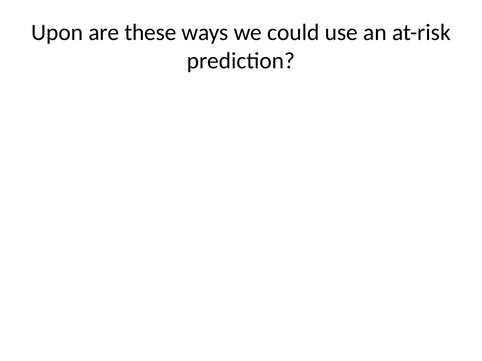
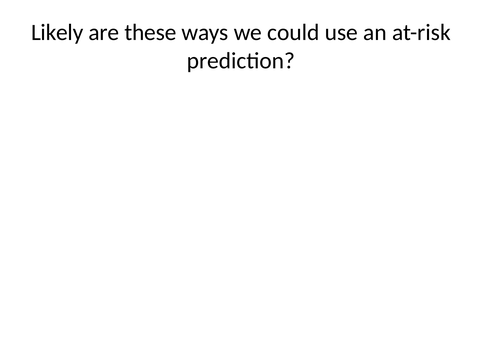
Upon: Upon -> Likely (57, 33)
